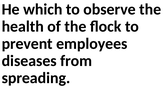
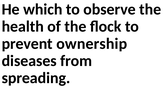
employees: employees -> ownership (92, 44)
